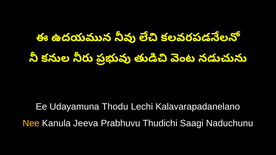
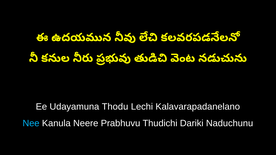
Nee colour: yellow -> light blue (31, 123)
Jeeva: Jeeva -> Neere (86, 123)
Saagi: Saagi -> Dariki (192, 123)
